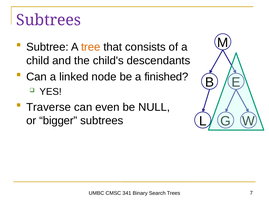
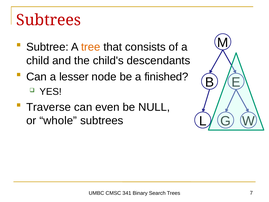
Subtrees colour: purple -> red (49, 20)
linked: linked -> lesser (74, 77)
bigger: bigger -> whole (58, 120)
